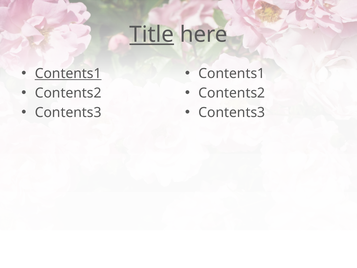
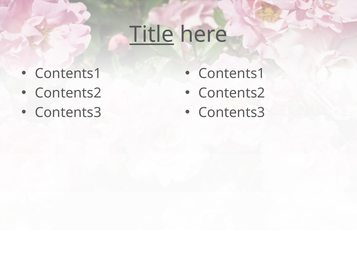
Contents1 underline: present -> none (68, 74)
